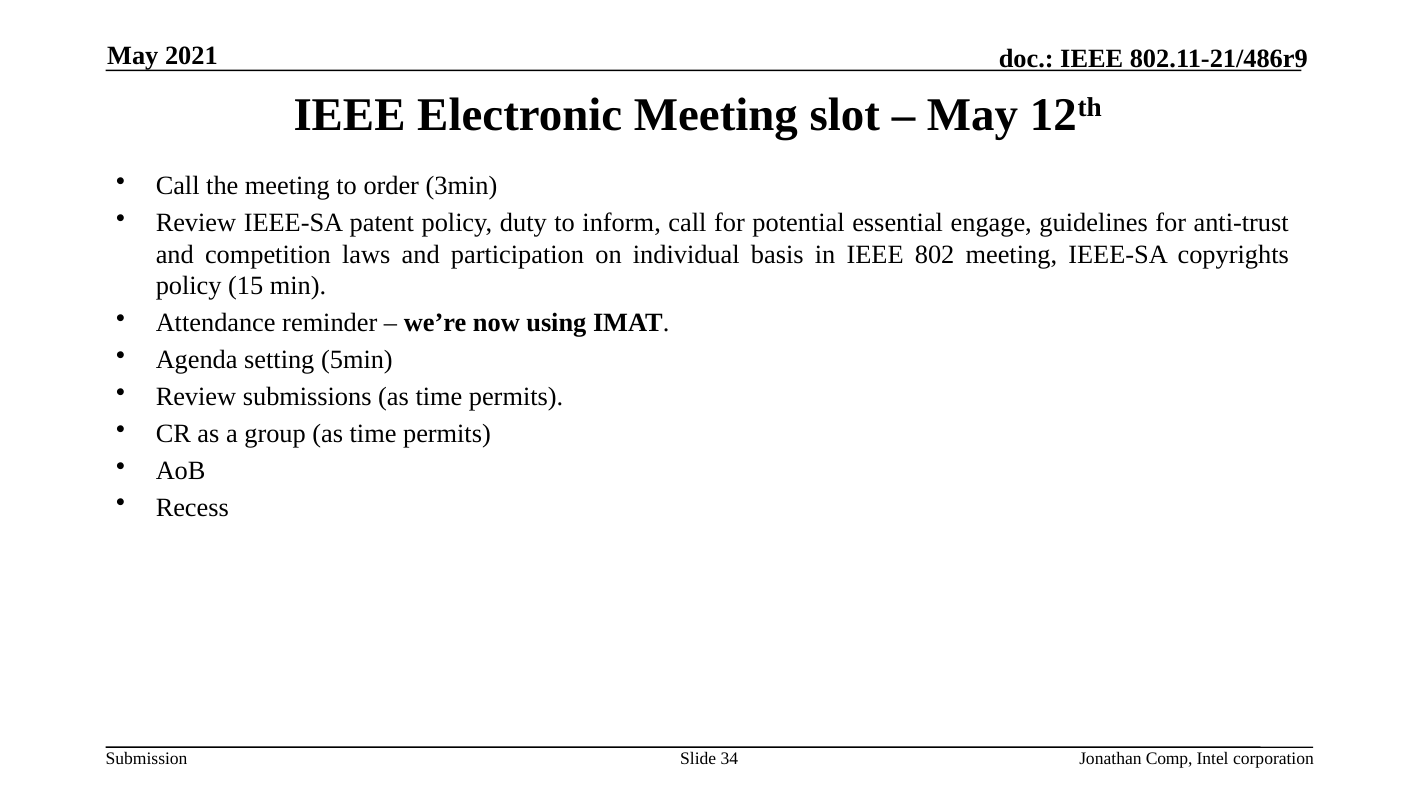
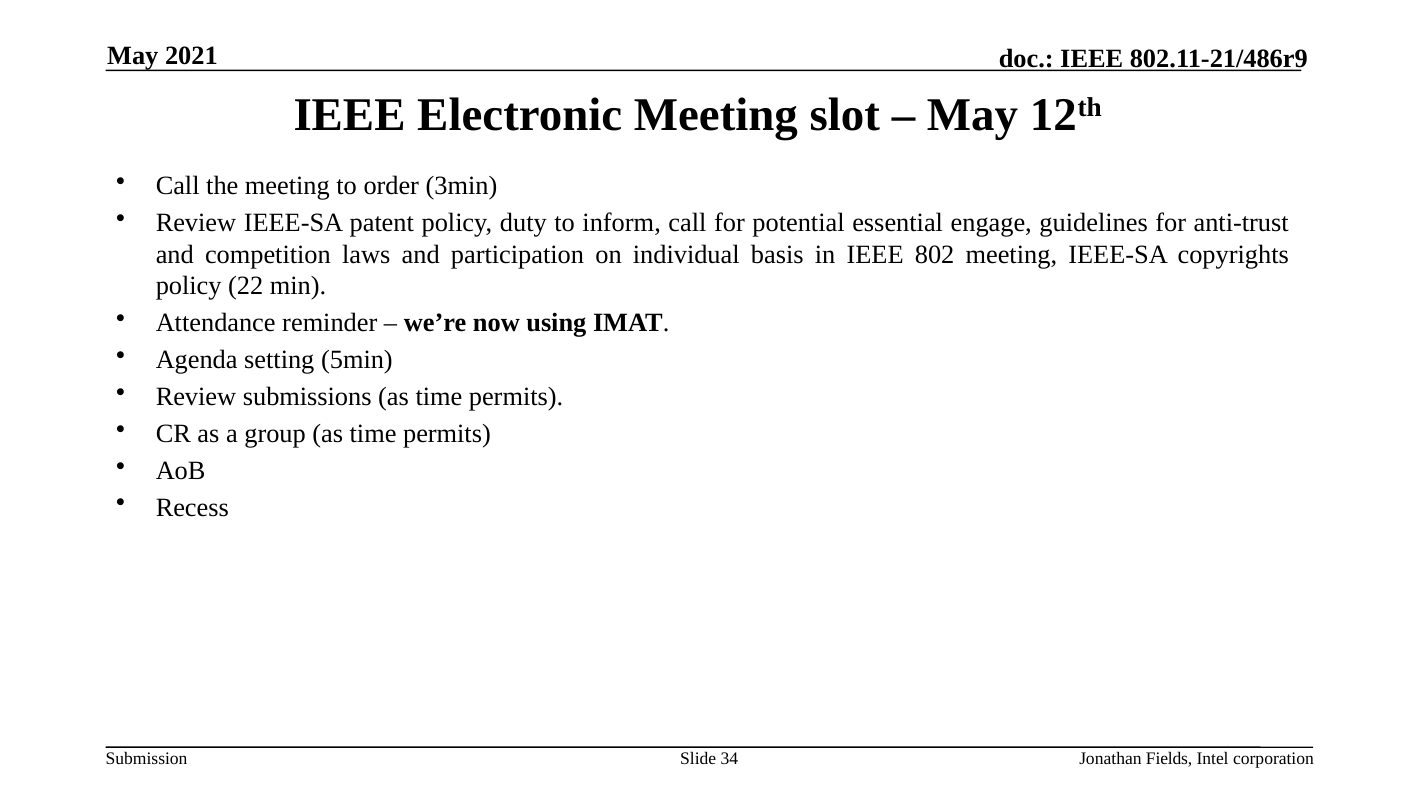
15: 15 -> 22 (246, 286)
Comp: Comp -> Fields (1169, 759)
